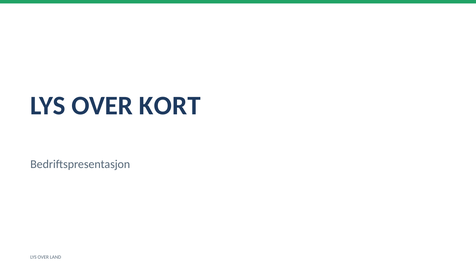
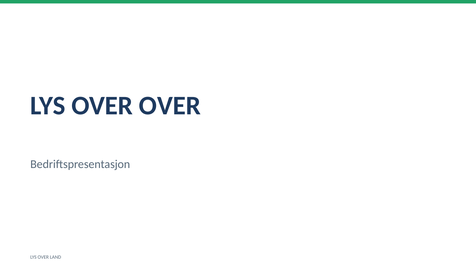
OVER KORT: KORT -> OVER (170, 106)
